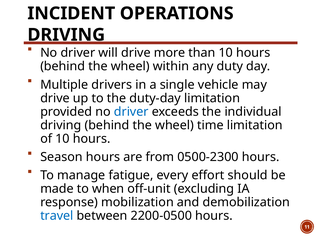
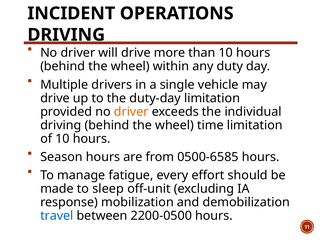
driver colour: blue -> orange (131, 112)
0500-2300: 0500-2300 -> 0500-6585 (208, 157)
when: when -> sleep (108, 189)
